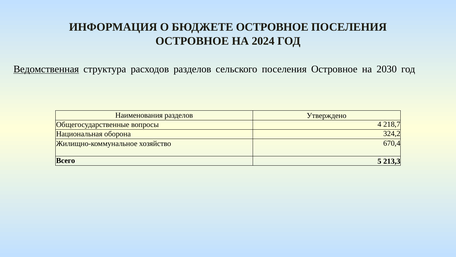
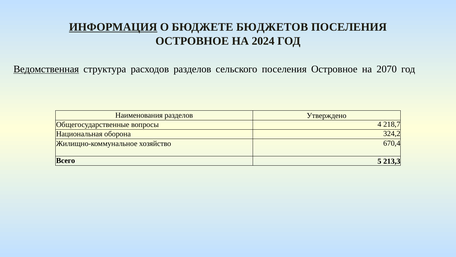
ИНФОРМАЦИЯ underline: none -> present (113, 27)
БЮДЖЕТЕ ОСТРОВНОЕ: ОСТРОВНОЕ -> БЮДЖЕТОВ (272, 27)
2030: 2030 -> 2070 (387, 69)
